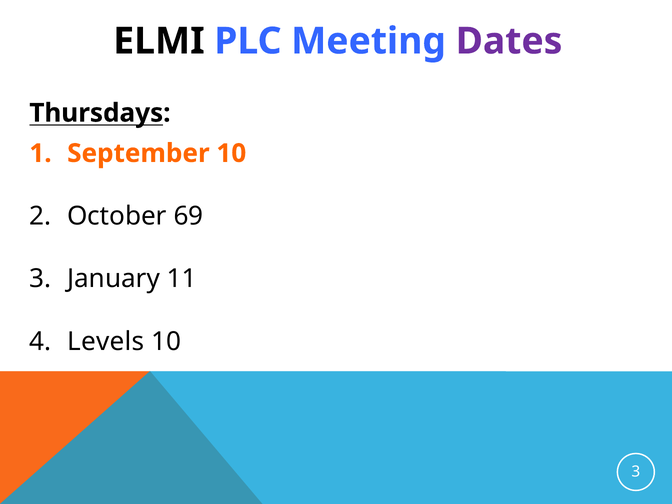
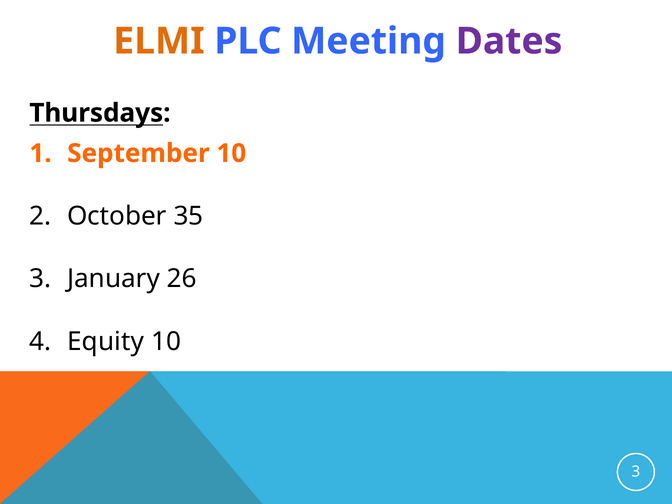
ELMI colour: black -> orange (159, 41)
69: 69 -> 35 (188, 216)
11: 11 -> 26 (182, 279)
Levels: Levels -> Equity (106, 342)
